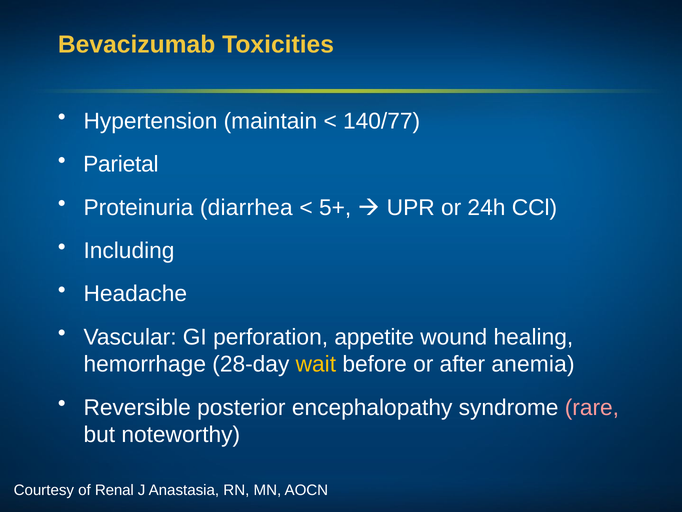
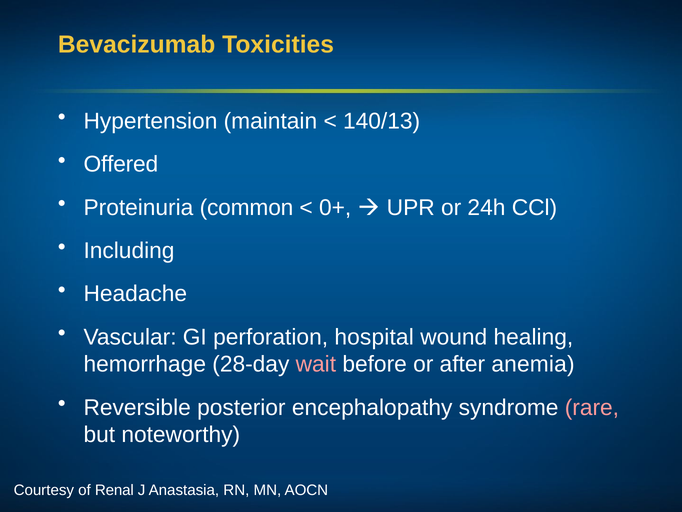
140/77: 140/77 -> 140/13 (382, 121)
Parietal: Parietal -> Offered (121, 164)
diarrhea: diarrhea -> common (247, 207)
5+: 5+ -> 0+ (335, 207)
appetite: appetite -> hospital (374, 337)
wait colour: yellow -> pink (316, 364)
